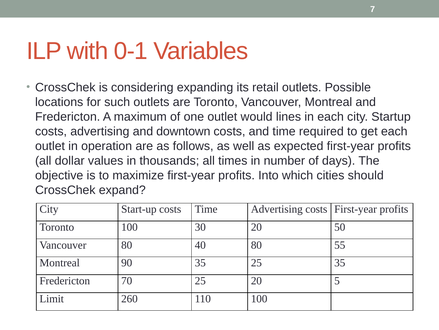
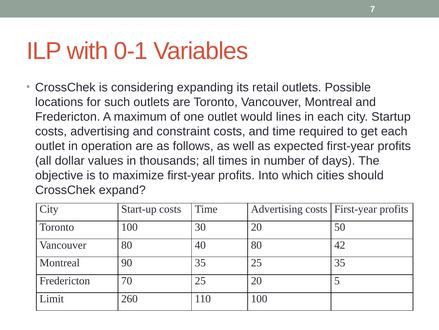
downtown: downtown -> constraint (183, 131)
55: 55 -> 42 (340, 245)
